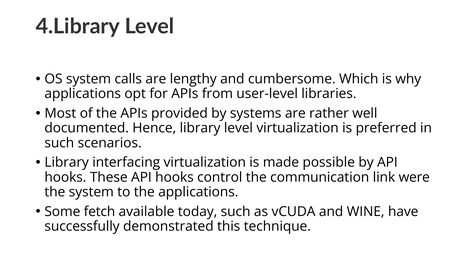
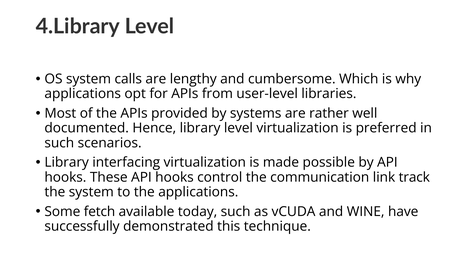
were: were -> track (414, 177)
